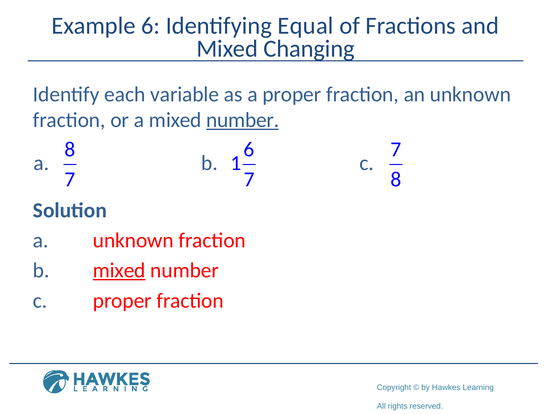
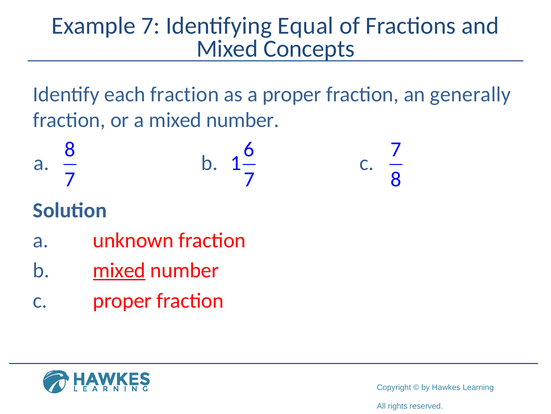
Example 6: 6 -> 7 (151, 26)
Changing: Changing -> Concepts (309, 49)
each variable: variable -> fraction (185, 94)
an unknown: unknown -> generally (470, 94)
number underline: present -> none (243, 120)
